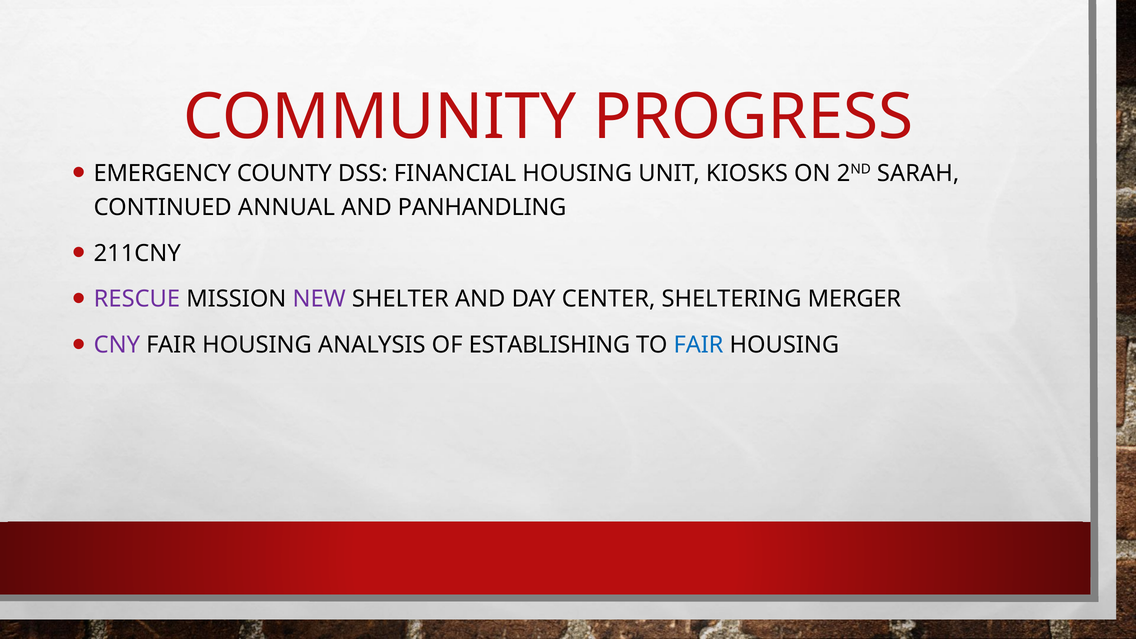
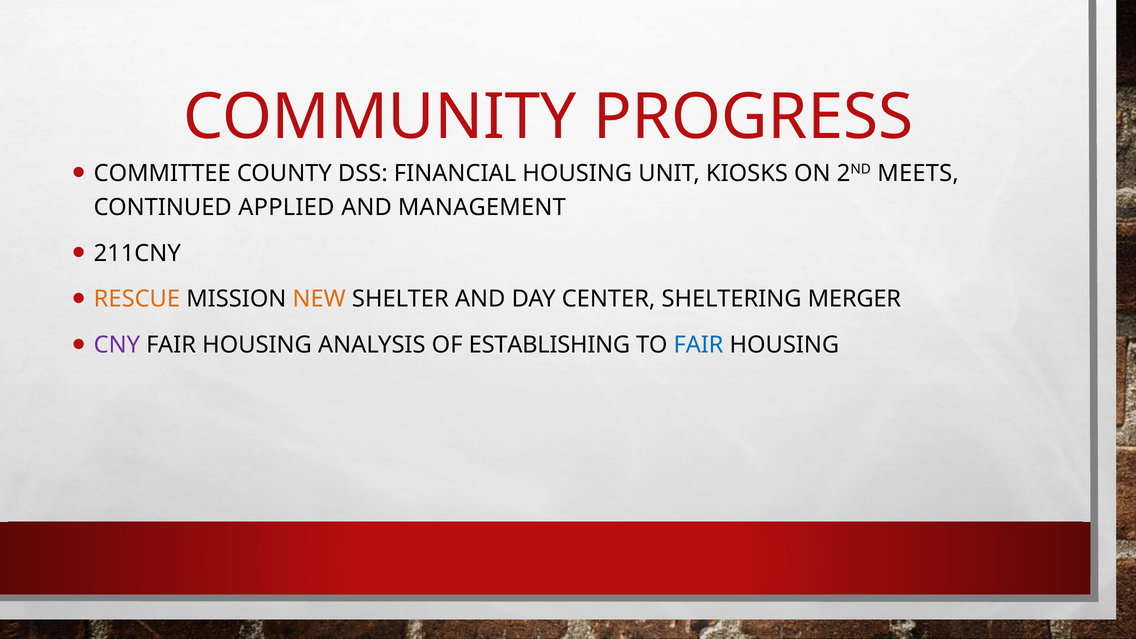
EMERGENCY: EMERGENCY -> COMMITTEE (162, 173)
SARAH: SARAH -> MEETS (918, 173)
ANNUAL: ANNUAL -> APPLIED (286, 207)
PANHANDLING: PANHANDLING -> MANAGEMENT (482, 207)
RESCUE colour: purple -> orange (137, 299)
NEW colour: purple -> orange (319, 299)
